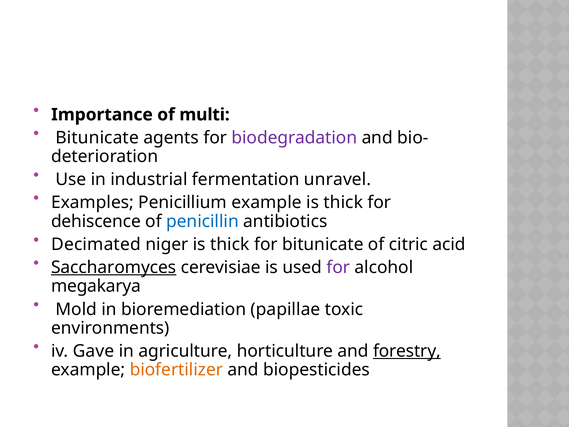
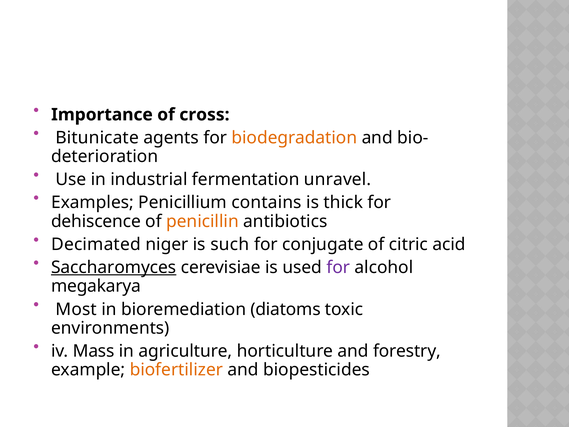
multi: multi -> cross (204, 115)
biodegradation colour: purple -> orange (294, 138)
Penicillium example: example -> contains (266, 202)
penicillin colour: blue -> orange (202, 221)
niger is thick: thick -> such (230, 244)
for bitunicate: bitunicate -> conjugate (323, 244)
Mold: Mold -> Most (76, 309)
papillae: papillae -> diatoms (286, 309)
Gave: Gave -> Mass (94, 351)
forestry underline: present -> none (407, 351)
